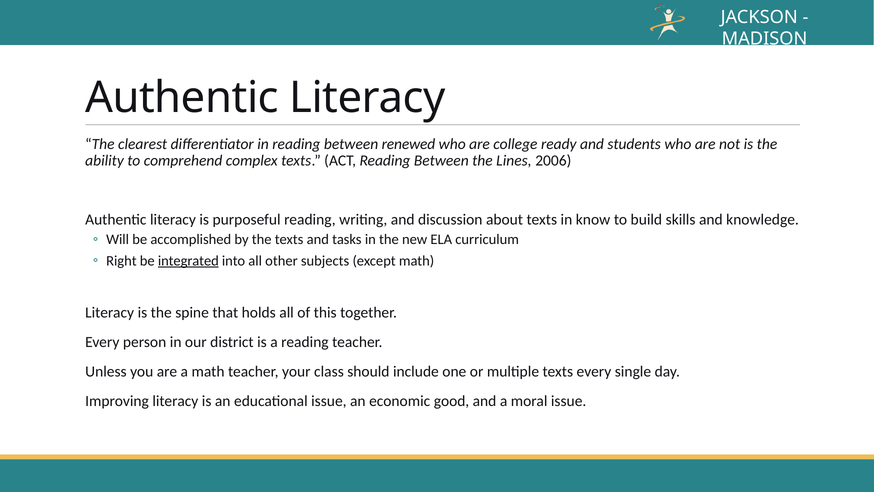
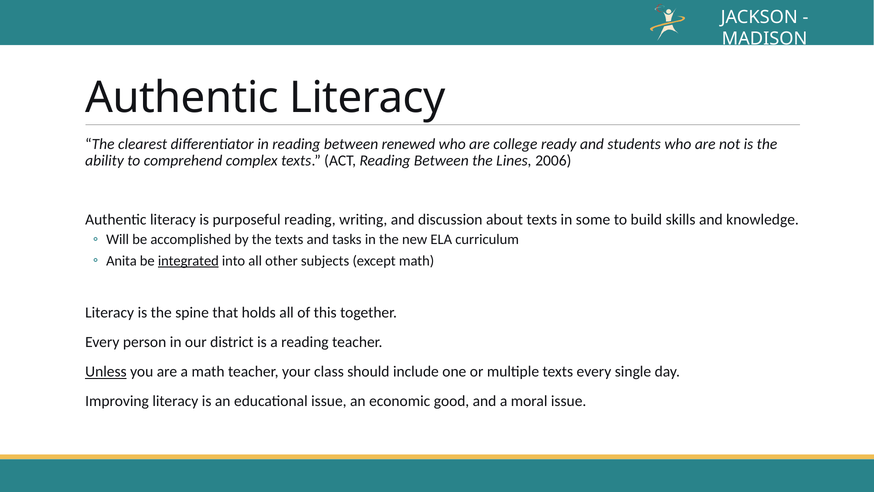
know: know -> some (593, 220)
Right: Right -> Anita (121, 261)
Unless underline: none -> present (106, 371)
